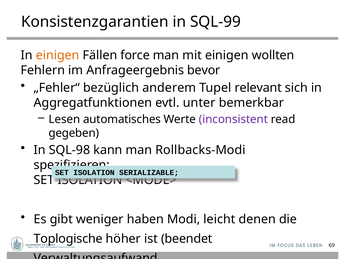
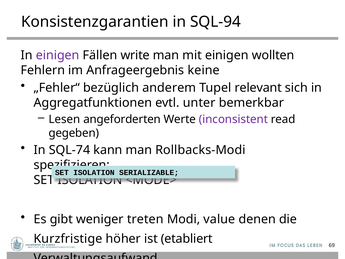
SQL-99: SQL-99 -> SQL-94 (215, 22)
einigen colour: orange -> purple (58, 55)
force: force -> write (135, 55)
bevor: bevor -> keine (204, 70)
automatisches: automatisches -> angeforderten (122, 119)
SQL-98: SQL-98 -> SQL-74 (69, 150)
haben: haben -> treten (145, 219)
leicht: leicht -> value (219, 219)
Toplogische: Toplogische -> Kurzfristige (68, 239)
beendet: beendet -> etabliert (187, 239)
